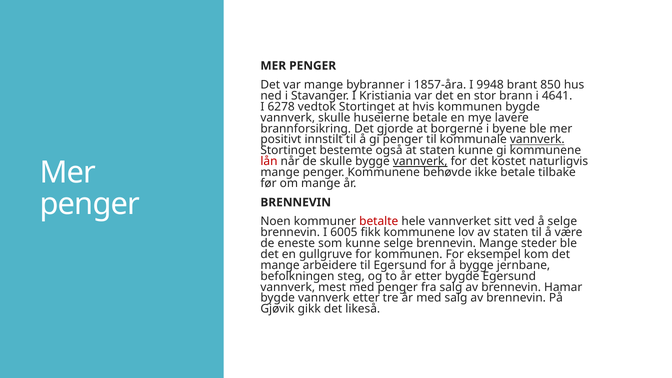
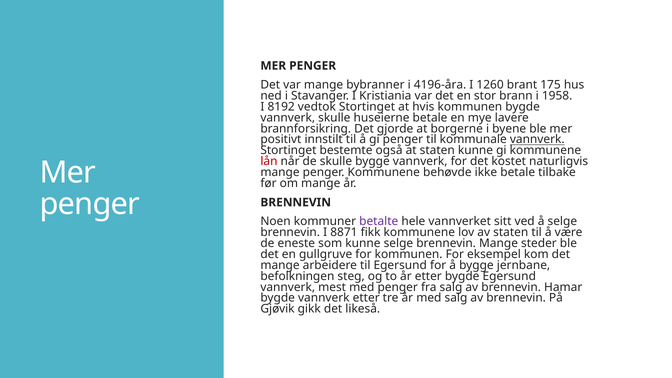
1857-åra: 1857-åra -> 4196-åra (440, 85)
9948: 9948 -> 1260 (490, 85)
850: 850 -> 175 (551, 85)
4641: 4641 -> 1958 (557, 96)
6278: 6278 -> 8192 (281, 107)
vannverk underline: present -> none (420, 161)
betalte colour: red -> purple (379, 222)
6005: 6005 -> 8871 (344, 232)
